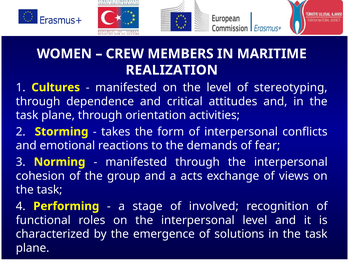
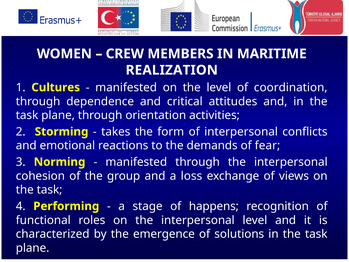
stereotyping: stereotyping -> coordination (291, 87)
acts: acts -> loss (191, 176)
involved: involved -> happens (214, 206)
